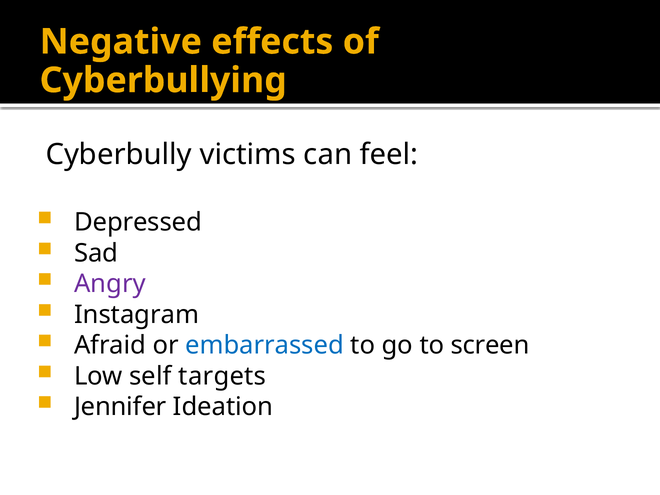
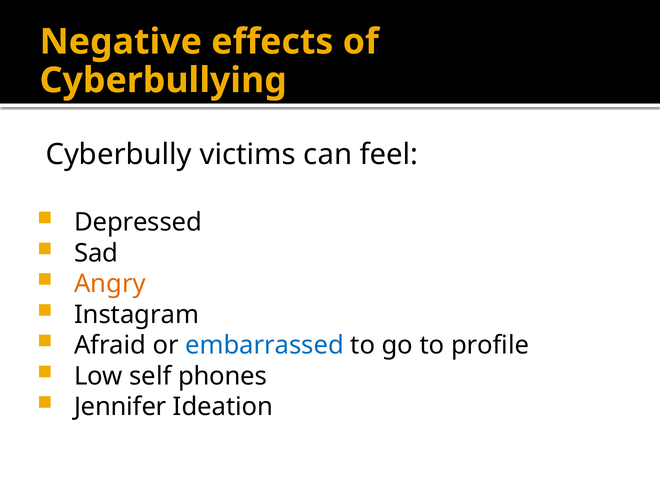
Angry colour: purple -> orange (110, 284)
screen: screen -> profile (490, 345)
targets: targets -> phones (223, 376)
